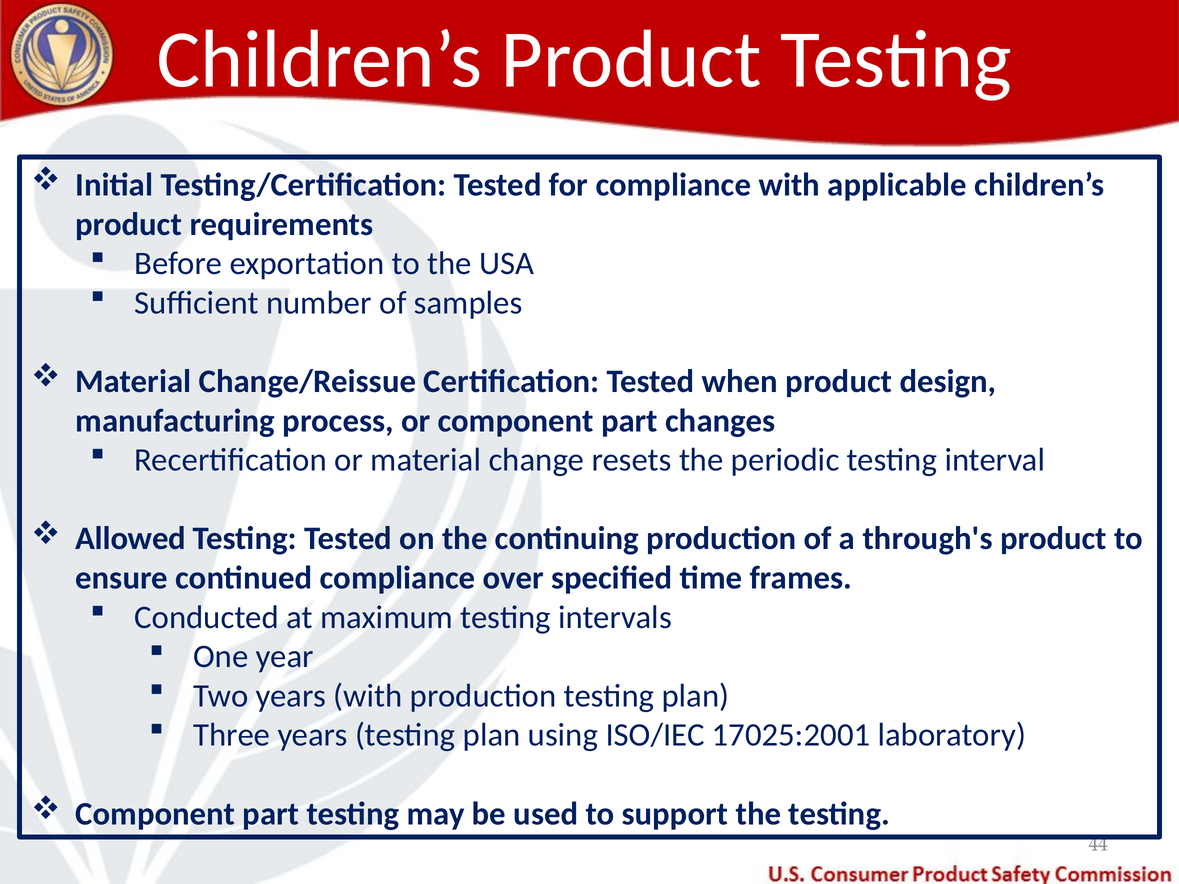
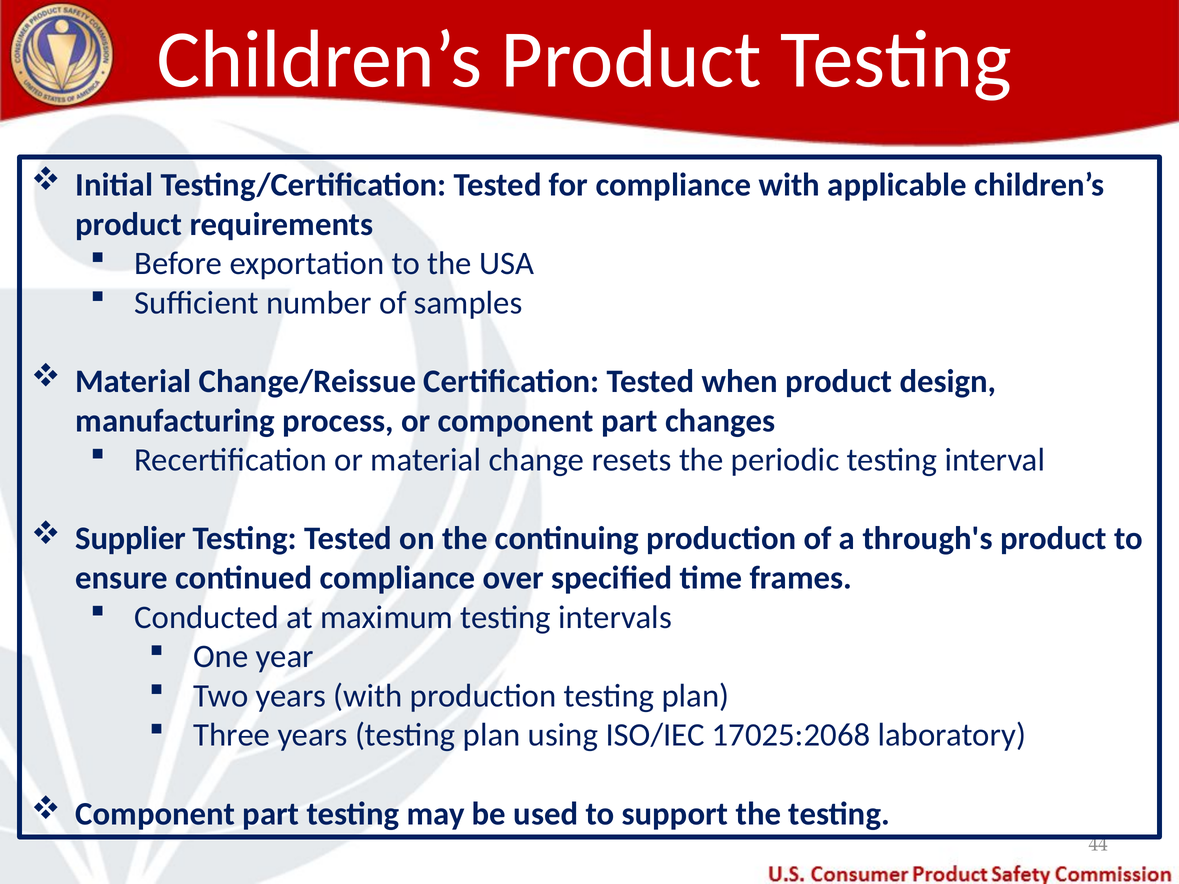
Allowed: Allowed -> Supplier (131, 539)
17025:2001: 17025:2001 -> 17025:2068 (791, 735)
